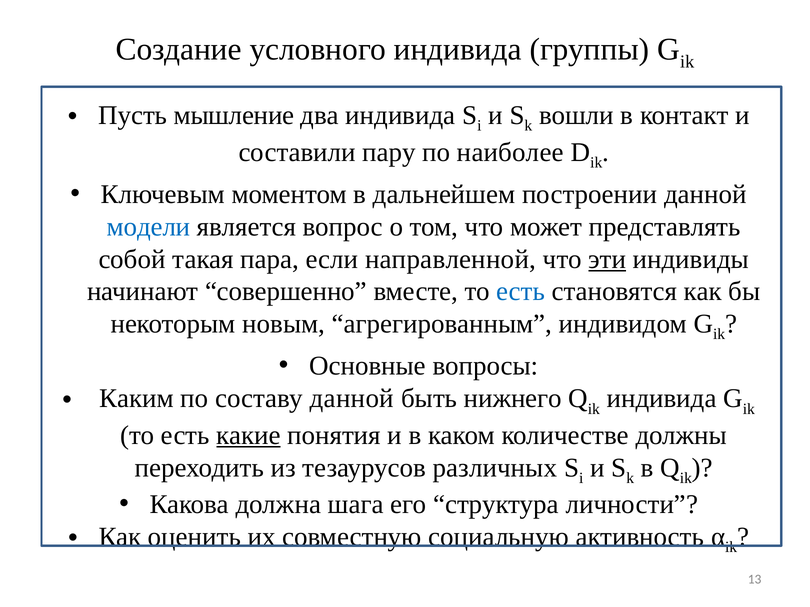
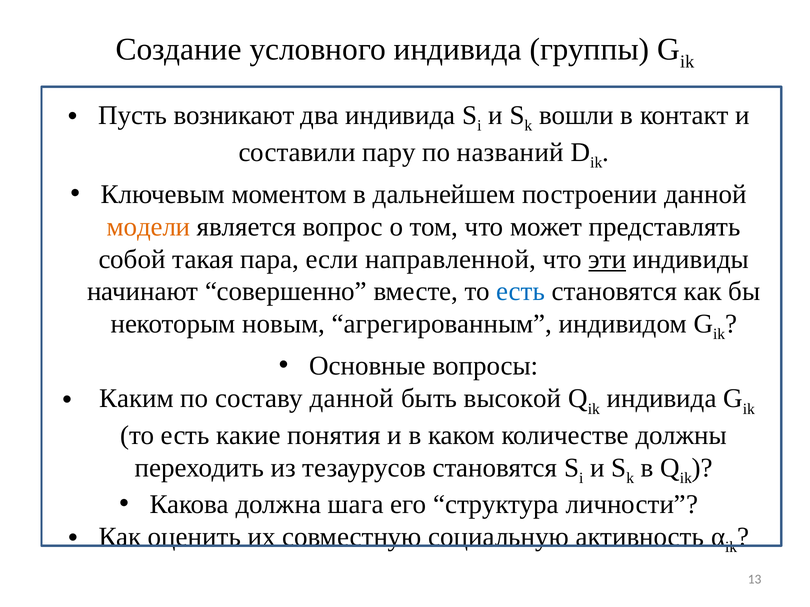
мышление: мышление -> возникают (234, 115)
наиболее: наиболее -> названий (510, 152)
модели colour: blue -> orange (149, 227)
нижнего: нижнего -> высокой (513, 399)
какие underline: present -> none (248, 436)
тезаурусов различных: различных -> становятся (495, 468)
